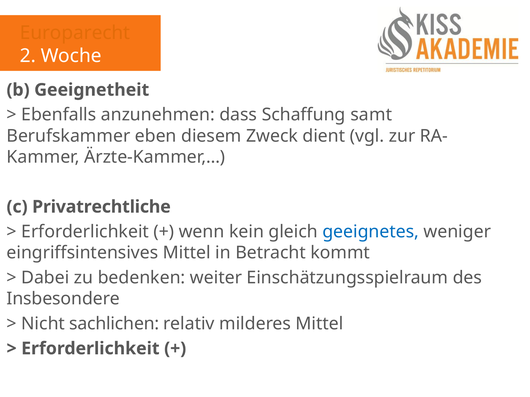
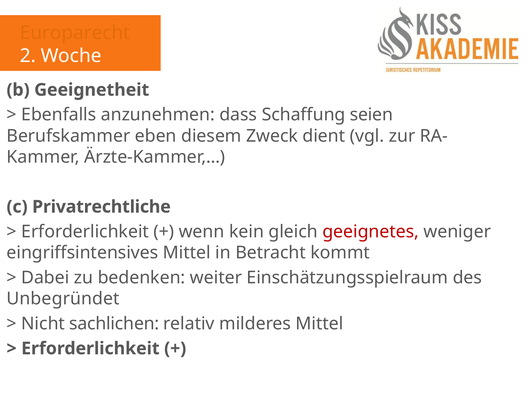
samt: samt -> seien (371, 115)
geeignetes colour: blue -> red (371, 232)
Insbesondere: Insbesondere -> Unbegründet (63, 299)
